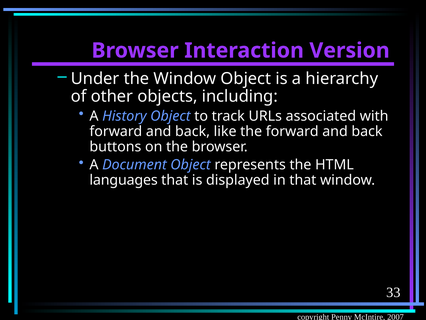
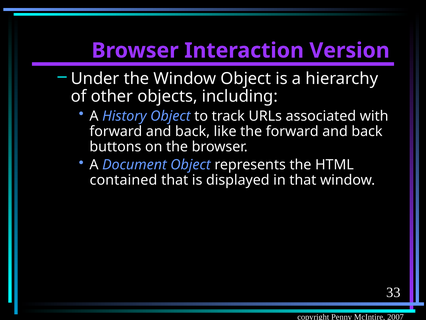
languages: languages -> contained (123, 180)
